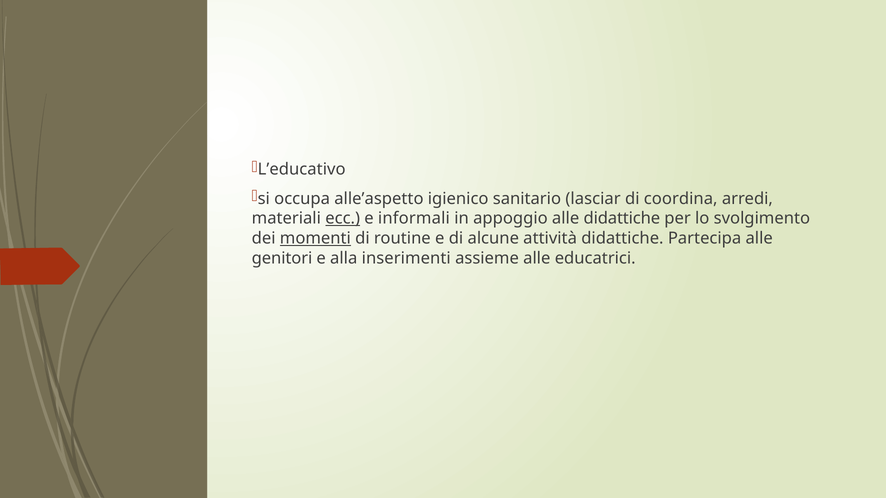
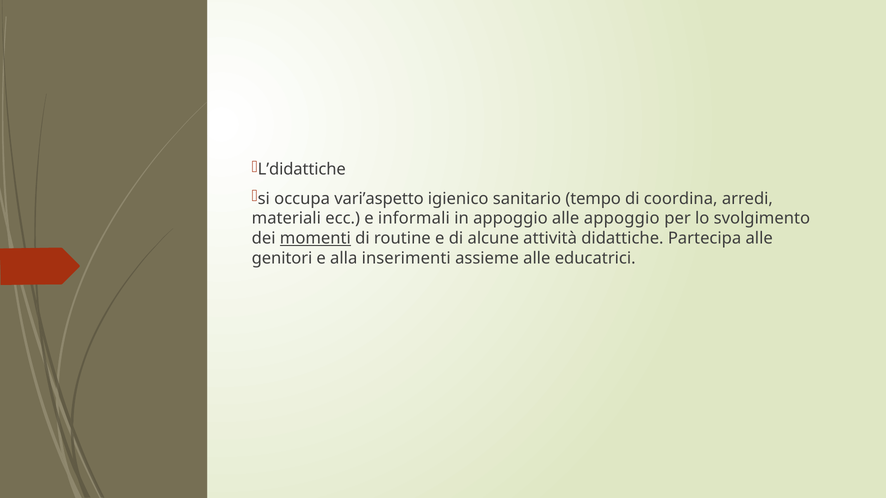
L’educativo: L’educativo -> L’didattiche (302, 170)
alle’aspetto: alle’aspetto -> vari’aspetto (379, 199)
lasciar: lasciar -> tempo (593, 199)
ecc underline: present -> none (343, 219)
alle didattiche: didattiche -> appoggio (622, 219)
